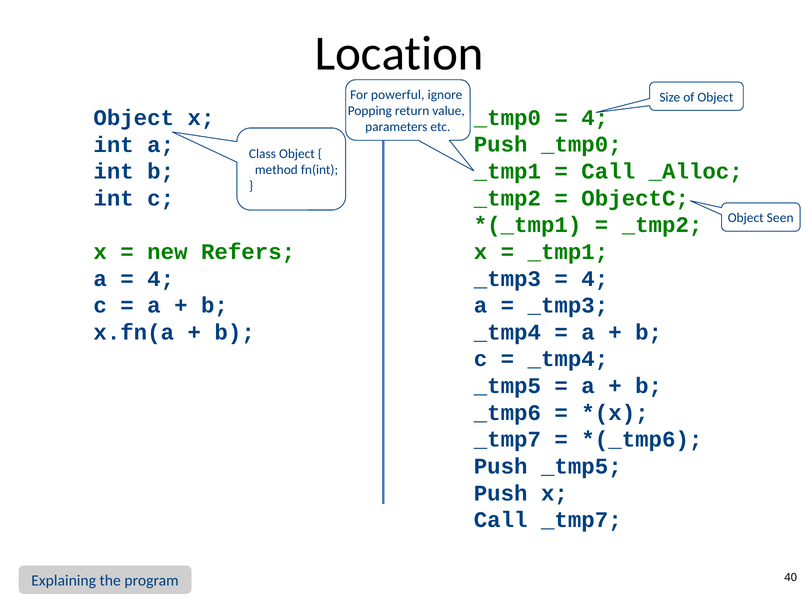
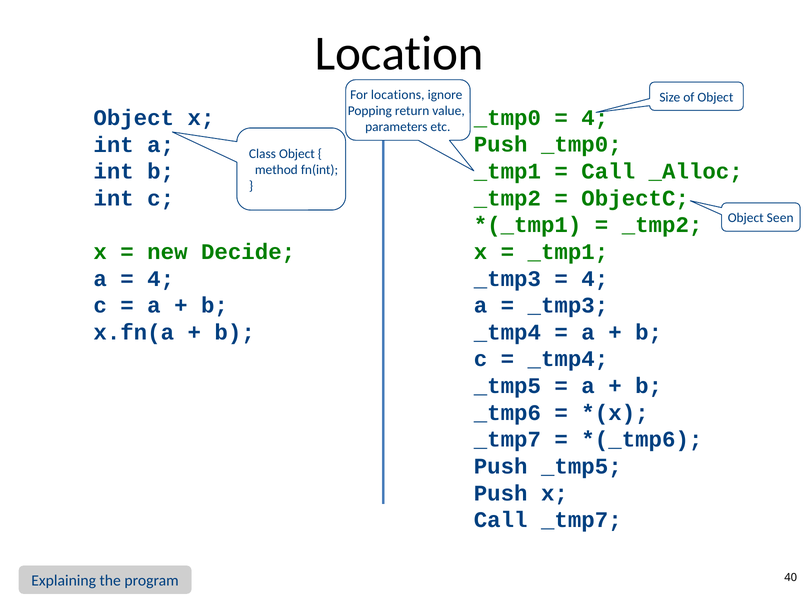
powerful: powerful -> locations (398, 95)
Refers: Refers -> Decide (248, 252)
